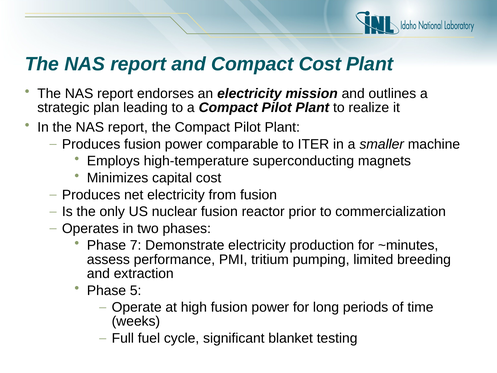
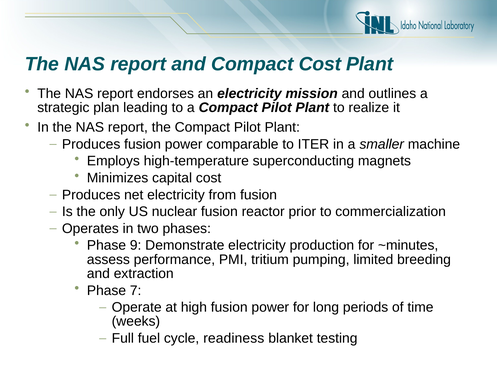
7: 7 -> 9 (136, 245)
5: 5 -> 7 (136, 290)
significant: significant -> readiness (234, 338)
